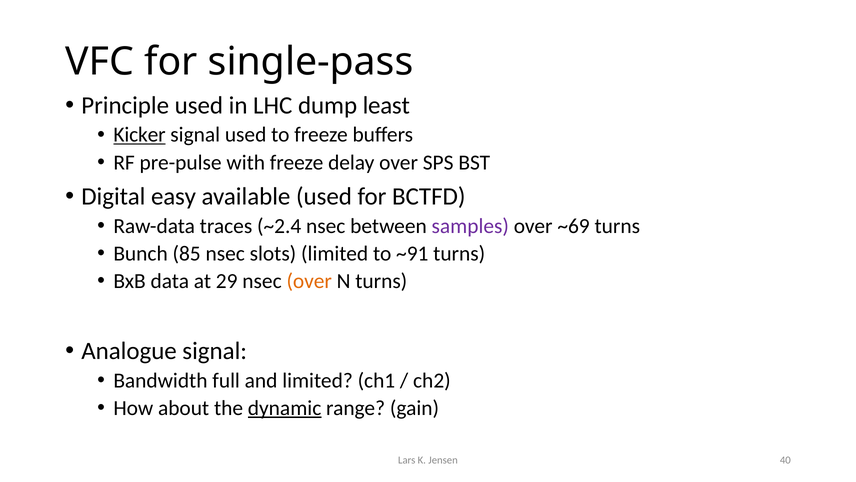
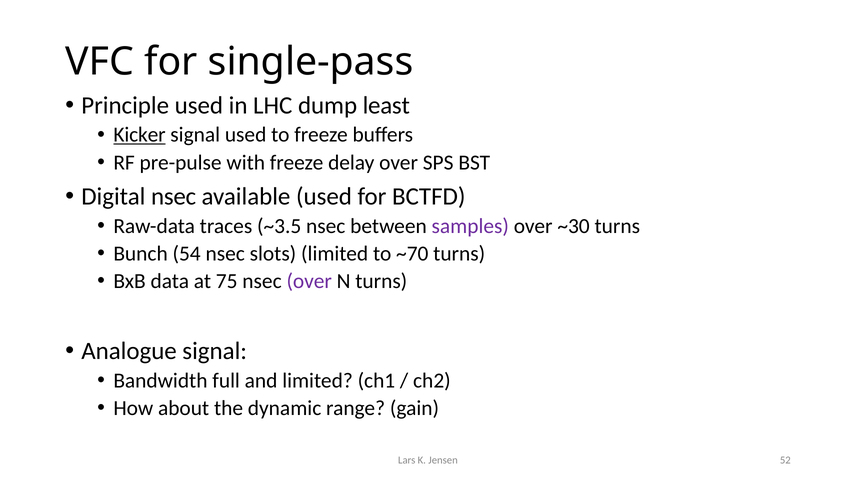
Digital easy: easy -> nsec (174, 196)
~2.4: ~2.4 -> ~3.5 (279, 226)
~69: ~69 -> ~30 (574, 226)
85: 85 -> 54 (187, 253)
~91: ~91 -> ~70 (412, 253)
29: 29 -> 75 (227, 281)
over colour: orange -> purple (309, 281)
dynamic underline: present -> none (285, 408)
40: 40 -> 52 (785, 460)
